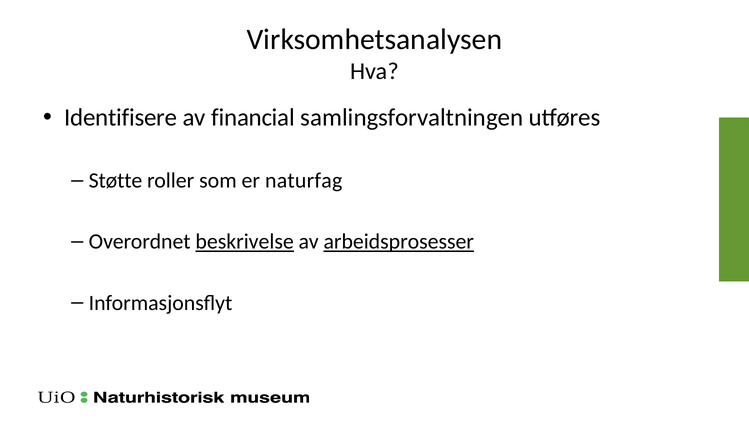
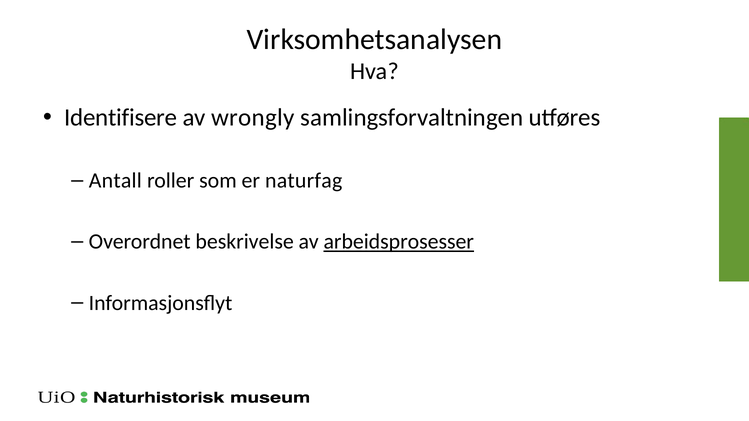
financial: financial -> wrongly (253, 118)
Støtte: Støtte -> Antall (115, 181)
beskrivelse underline: present -> none (245, 242)
